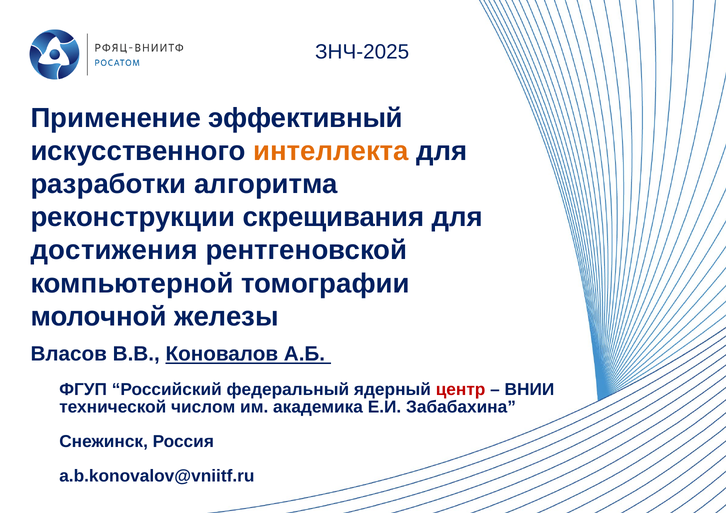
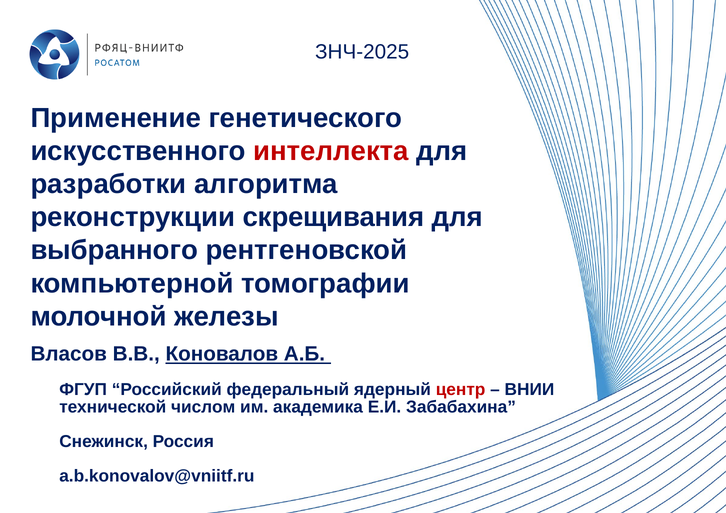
эффективный: эффективный -> генетического (305, 118)
интеллекта colour: orange -> red (331, 151)
достижения: достижения -> выбранного (114, 250)
